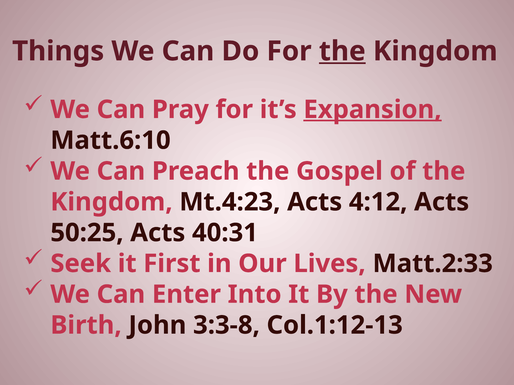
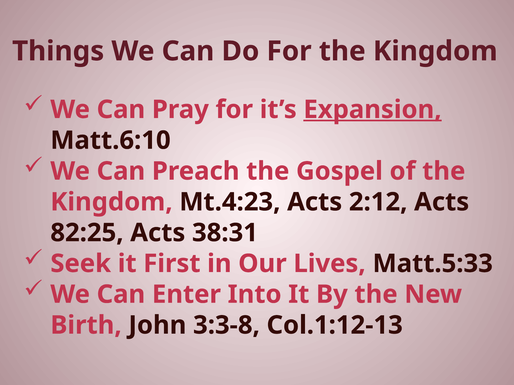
the underline: present -> none (342, 51)
4:12: 4:12 -> 2:12 (378, 202)
50:25: 50:25 -> 82:25 (87, 233)
40:31: 40:31 -> 38:31 (225, 233)
Matt.2:33: Matt.2:33 -> Matt.5:33 (433, 264)
